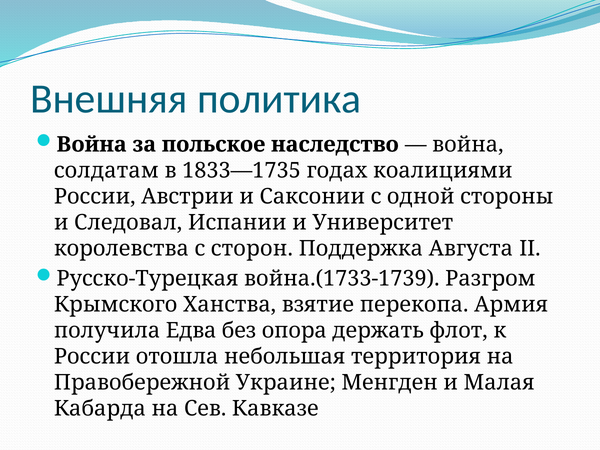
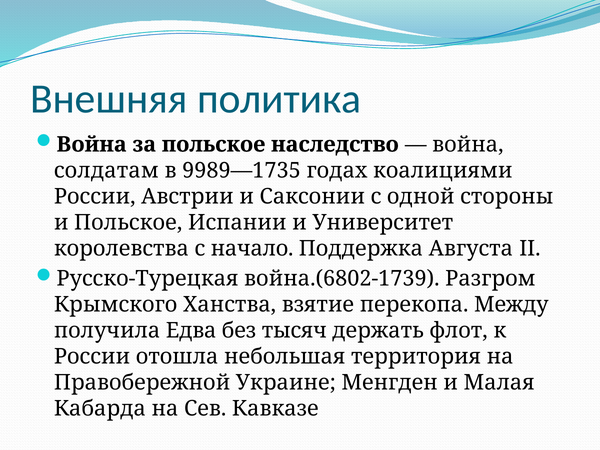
1833—1735: 1833—1735 -> 9989—1735 (242, 170)
и Следовал: Следовал -> Польское (128, 222)
сторон: сторон -> начало (252, 248)
война.(1733-1739: война.(1733-1739 -> война.(6802-1739 (342, 279)
Армия: Армия -> Между (511, 305)
опора: опора -> тысяч (294, 331)
